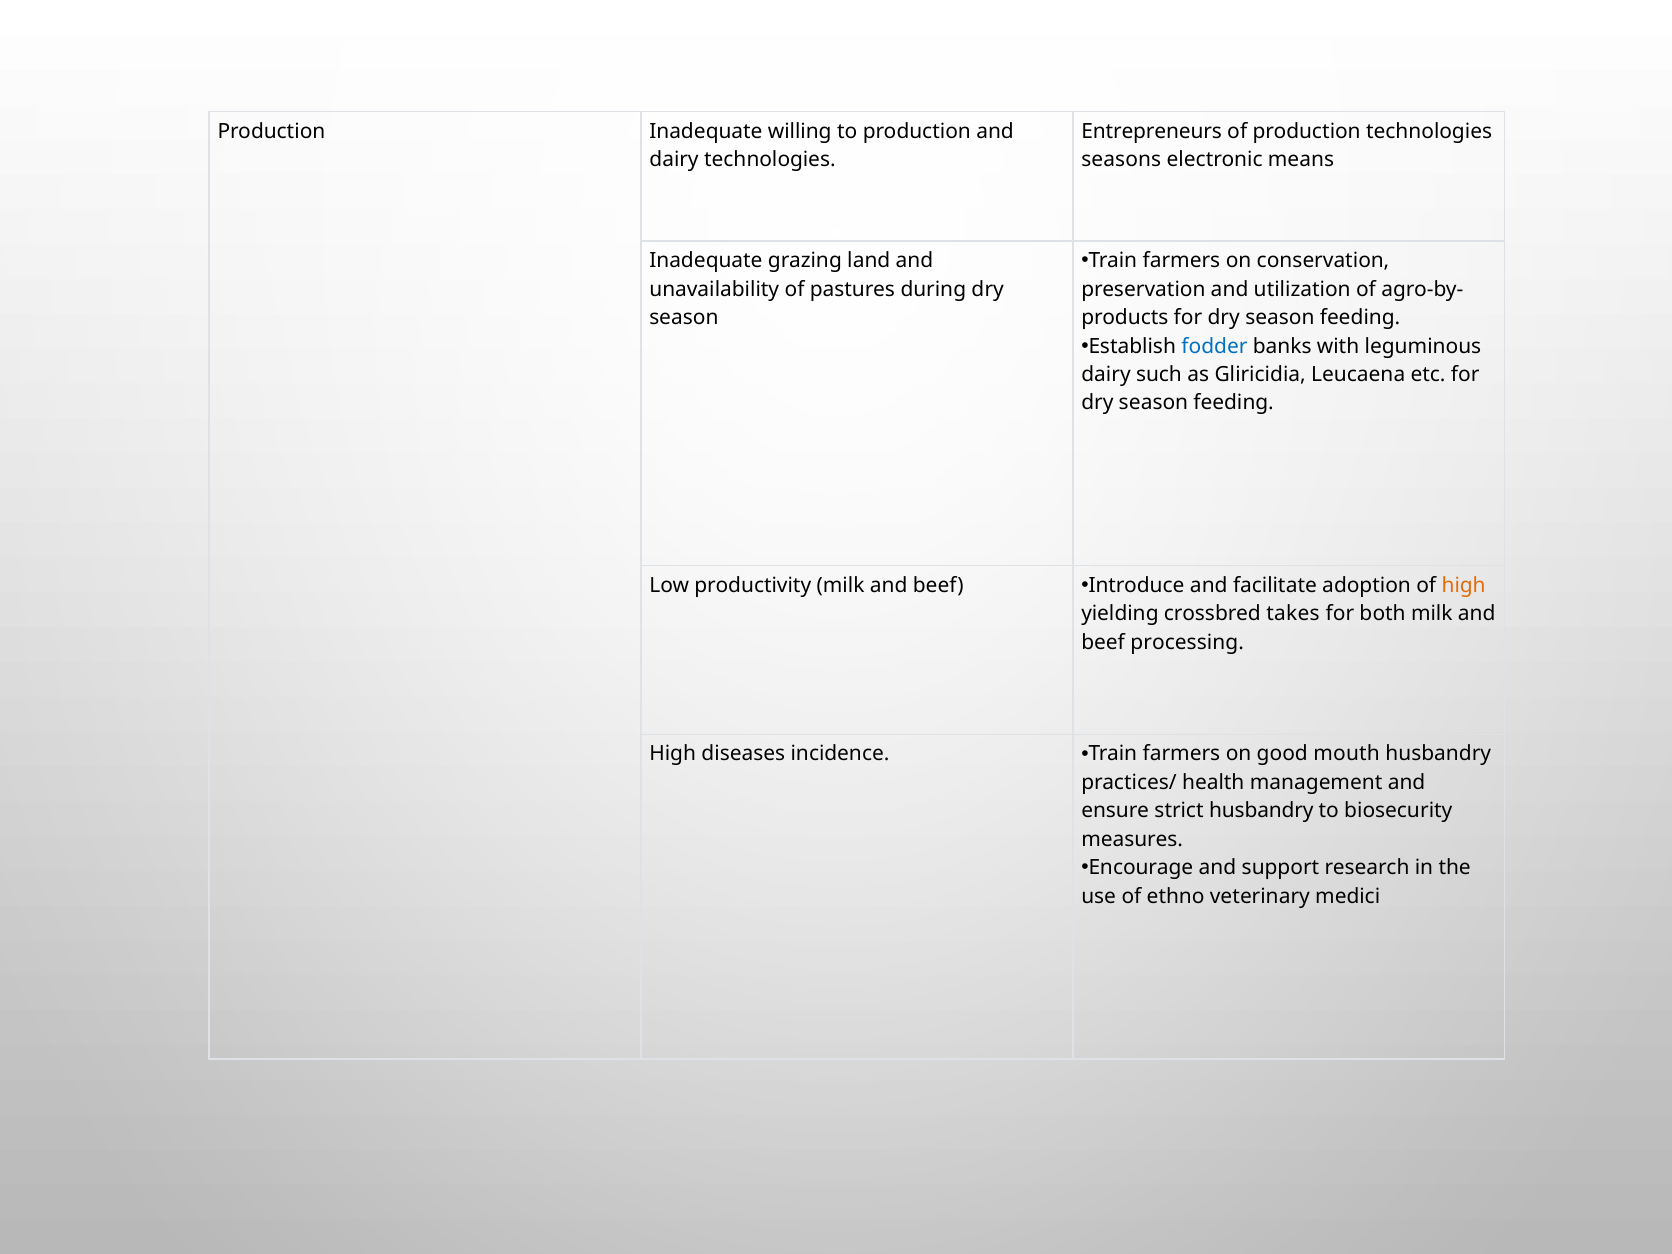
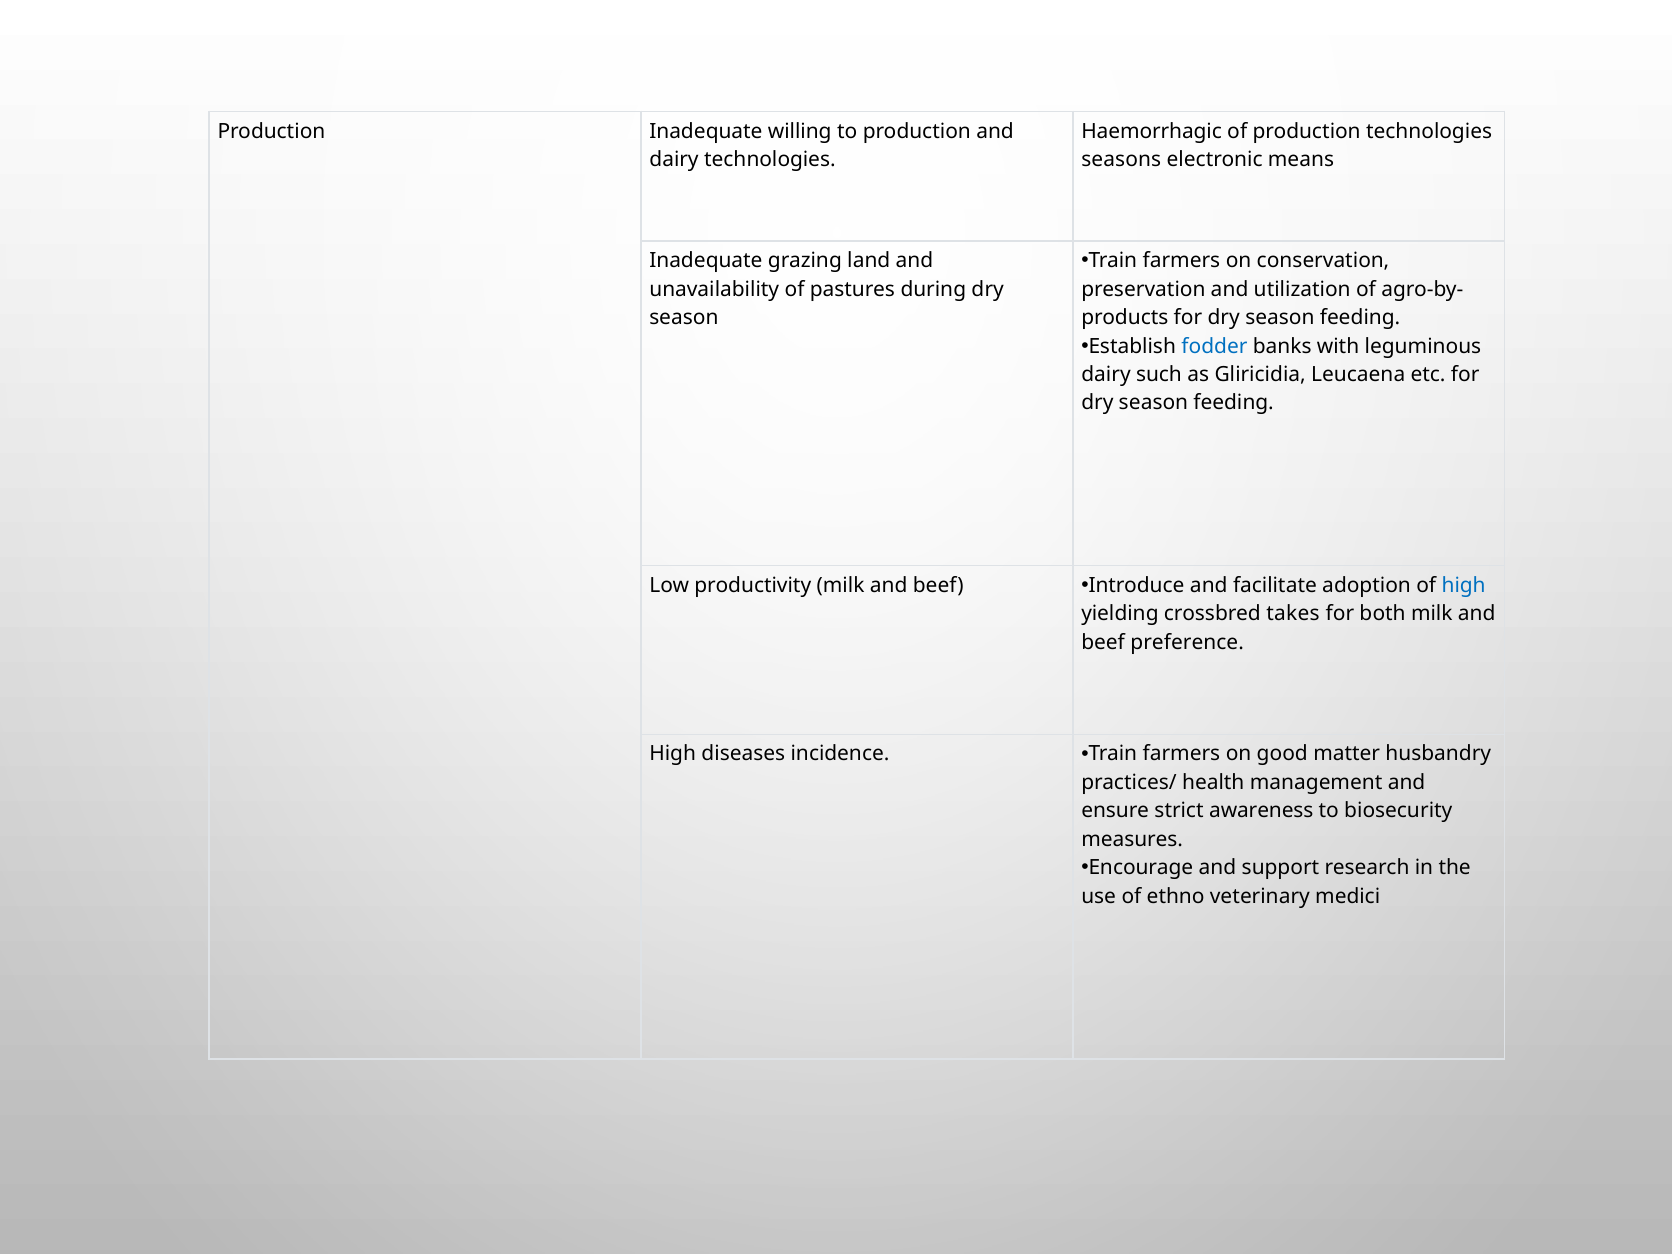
Entrepreneurs: Entrepreneurs -> Haemorrhagic (1152, 131)
high colour: orange -> blue (1464, 585)
processing: processing -> preference (1187, 642)
mouth: mouth -> matter (1347, 754)
strict husbandry: husbandry -> awareness (1261, 811)
